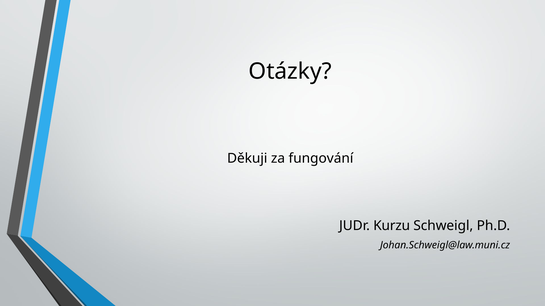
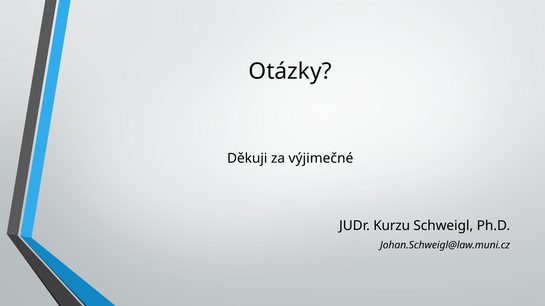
fungování: fungování -> výjimečné (321, 159)
